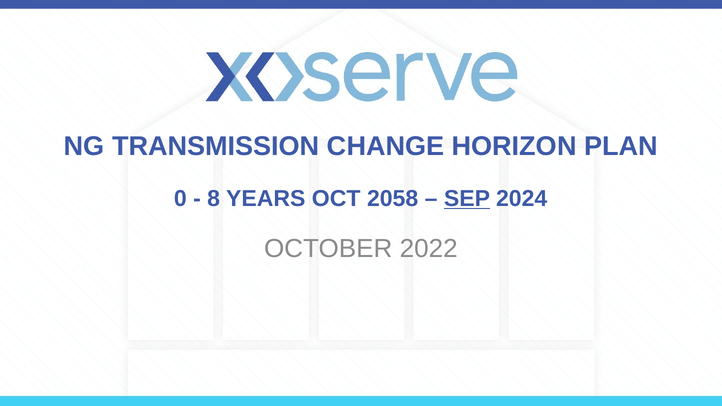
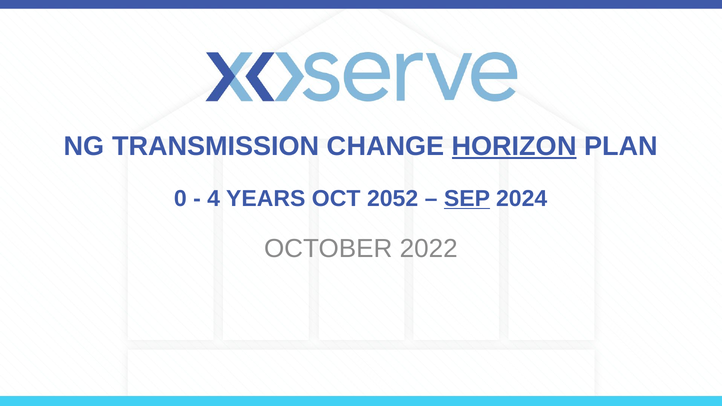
HORIZON underline: none -> present (514, 146)
8: 8 -> 4 (214, 199)
2058: 2058 -> 2052 (393, 199)
